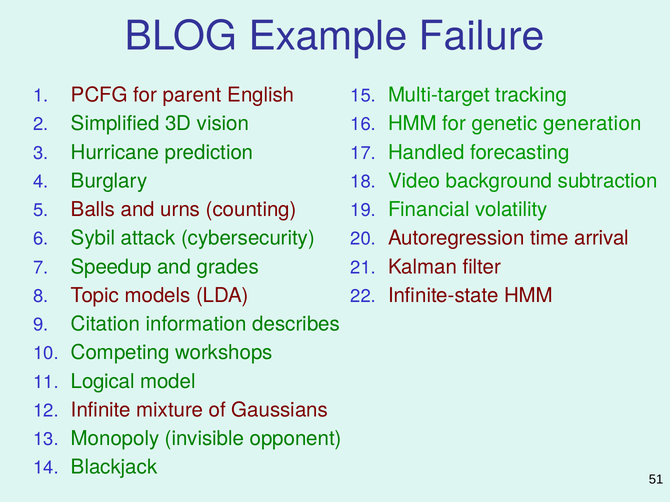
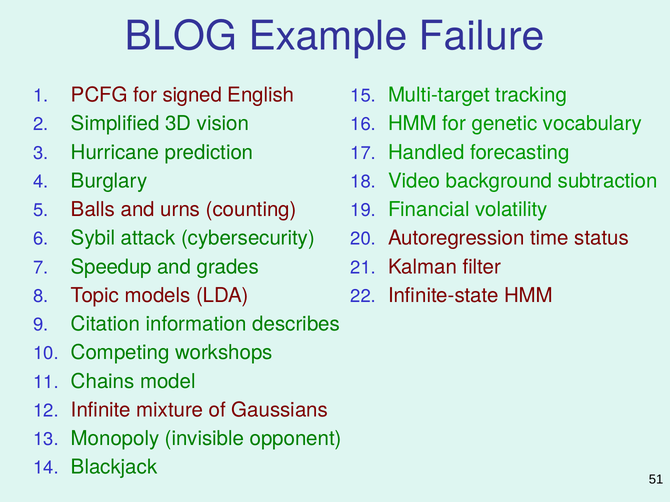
parent: parent -> signed (192, 95)
generation: generation -> vocabulary (592, 124)
arrival: arrival -> status (602, 238)
Logical: Logical -> Chains (103, 382)
